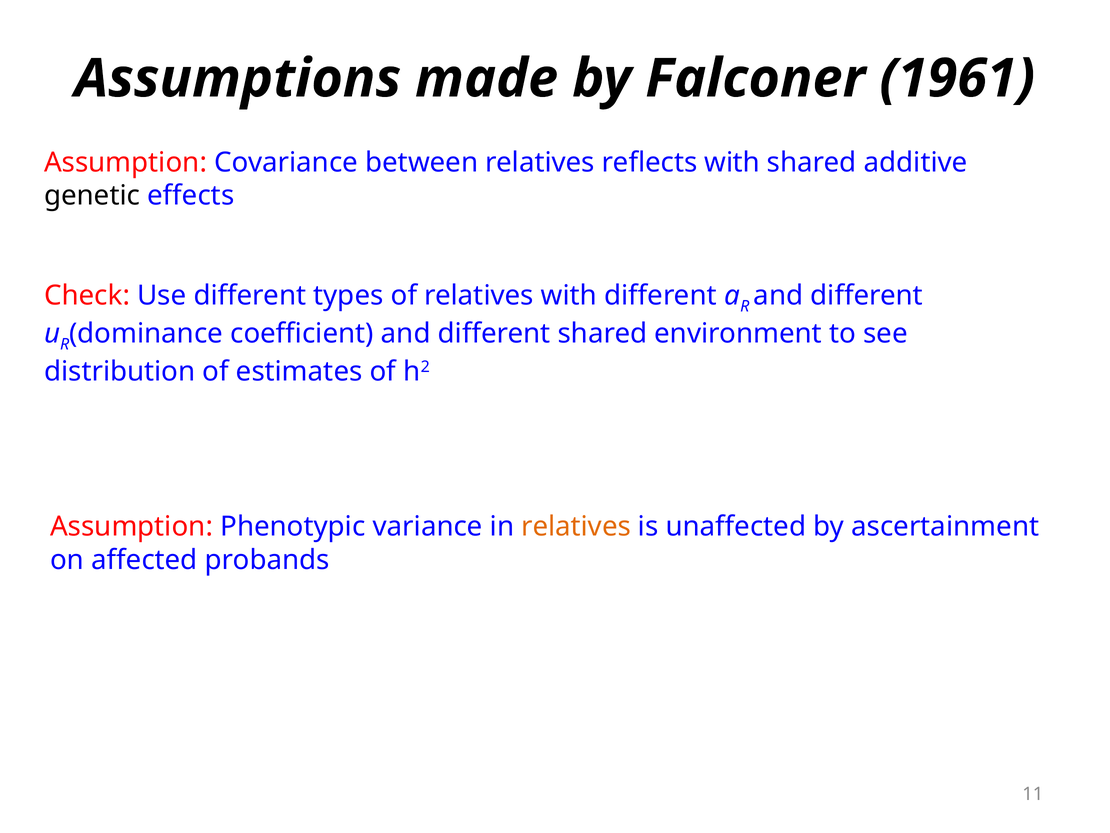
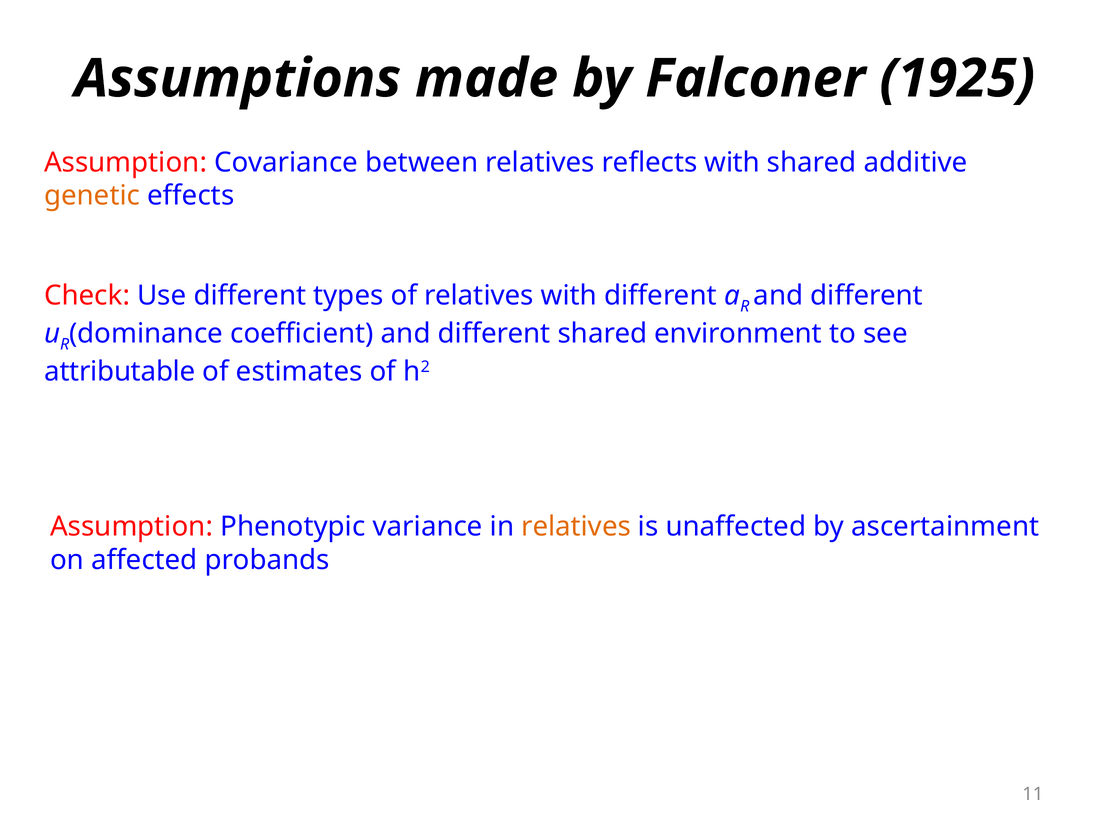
1961: 1961 -> 1925 (957, 79)
genetic colour: black -> orange (92, 196)
distribution: distribution -> attributable (120, 371)
